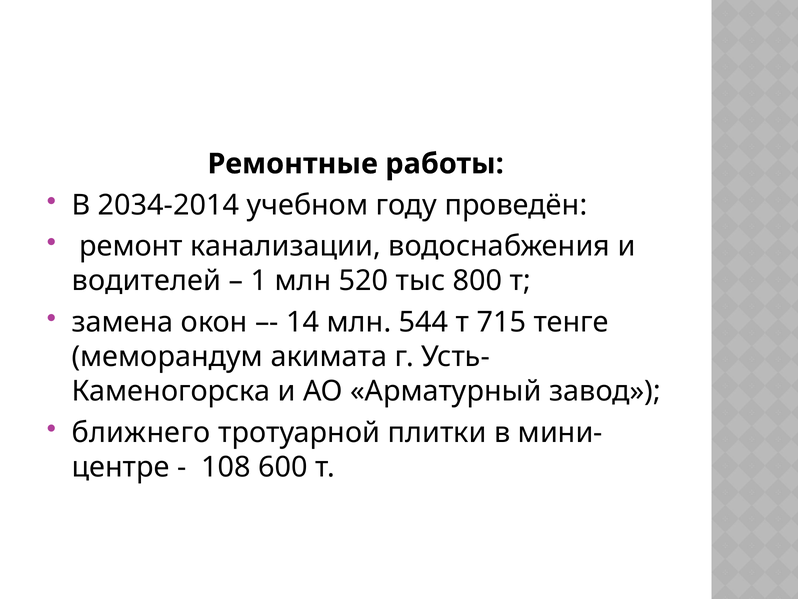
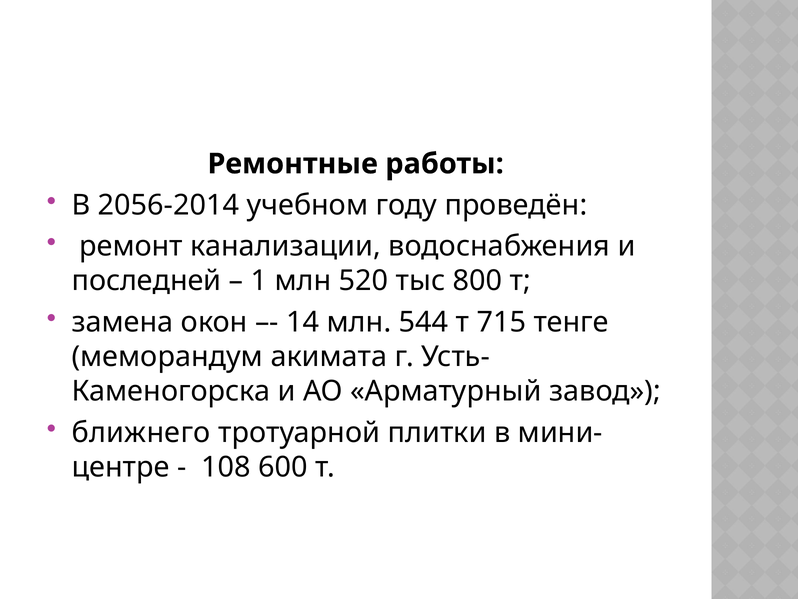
2034-2014: 2034-2014 -> 2056-2014 (168, 205)
водителей: водителей -> последней (146, 281)
